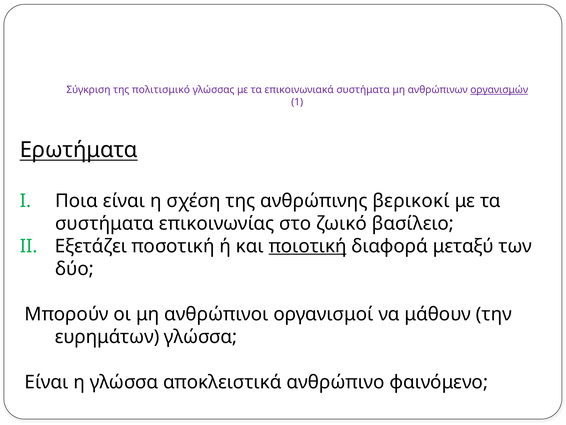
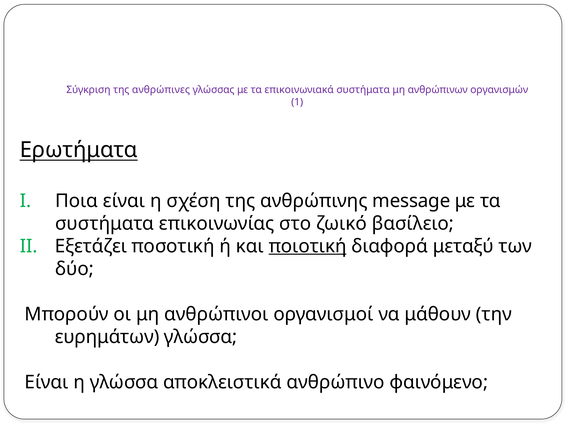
πολιτισμικό: πολιτισμικό -> ανθρώπινες (161, 90)
οργανισμών underline: present -> none (499, 90)
βερικοκί: βερικοκί -> message (411, 201)
